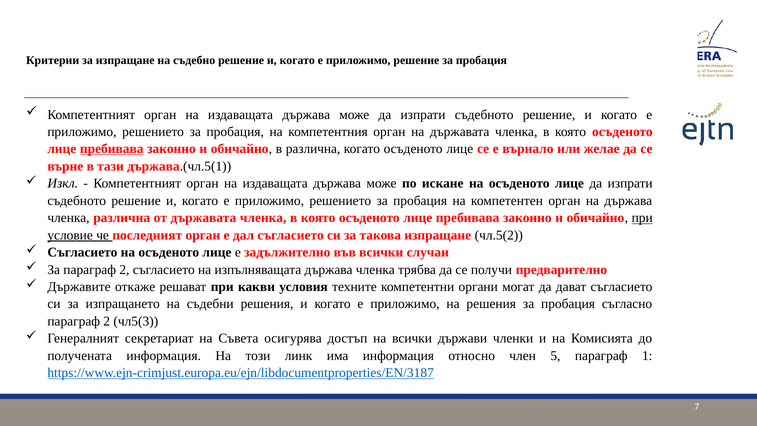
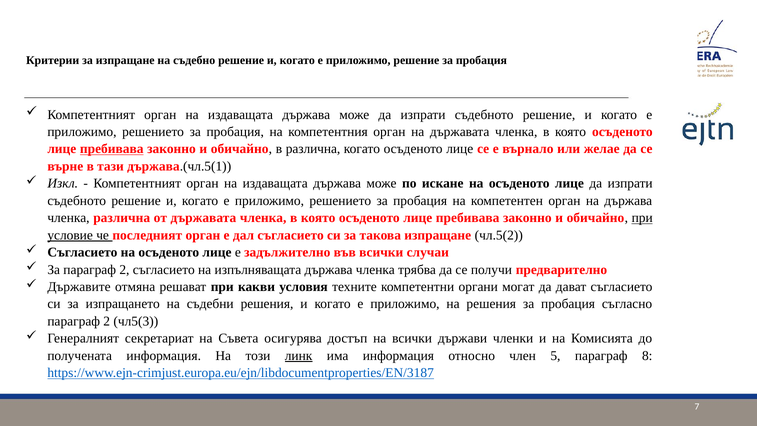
откаже: откаже -> отмяна (135, 287)
линк underline: none -> present (299, 356)
1: 1 -> 8 (647, 356)
